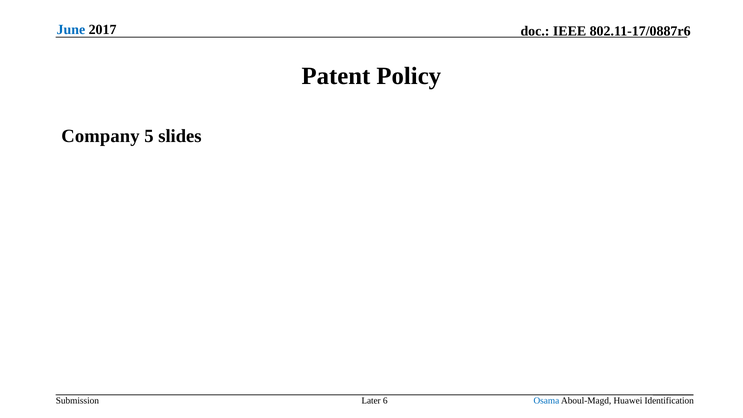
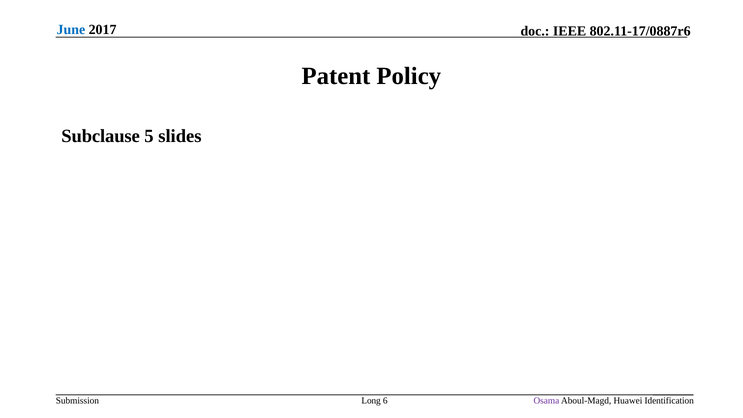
Company: Company -> Subclause (101, 136)
Later: Later -> Long (371, 401)
Osama colour: blue -> purple (546, 401)
